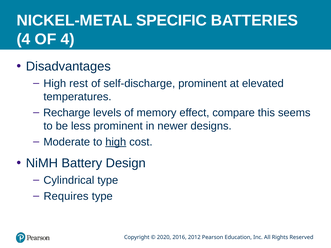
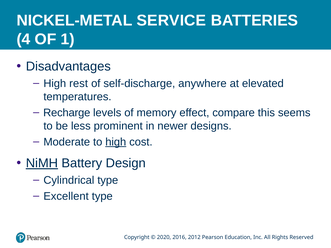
SPECIFIC: SPECIFIC -> SERVICE (171, 20)
OF 4: 4 -> 1 (68, 39)
self-discharge prominent: prominent -> anywhere (202, 84)
NiMH underline: none -> present (42, 163)
Requires: Requires -> Excellent (66, 196)
